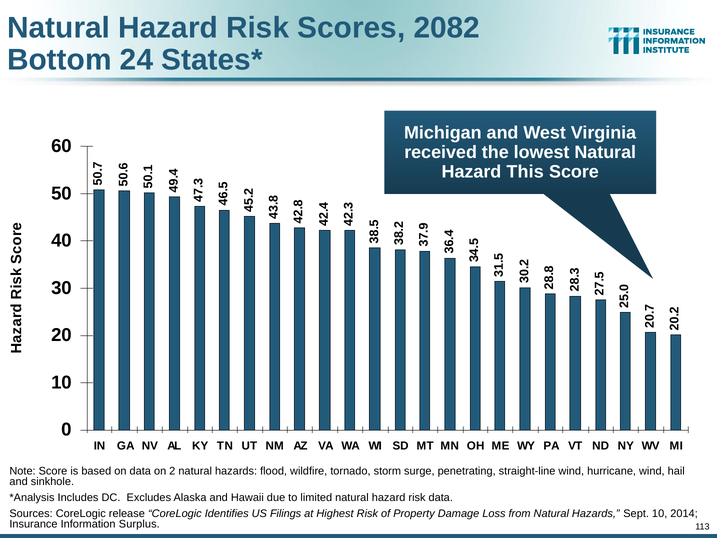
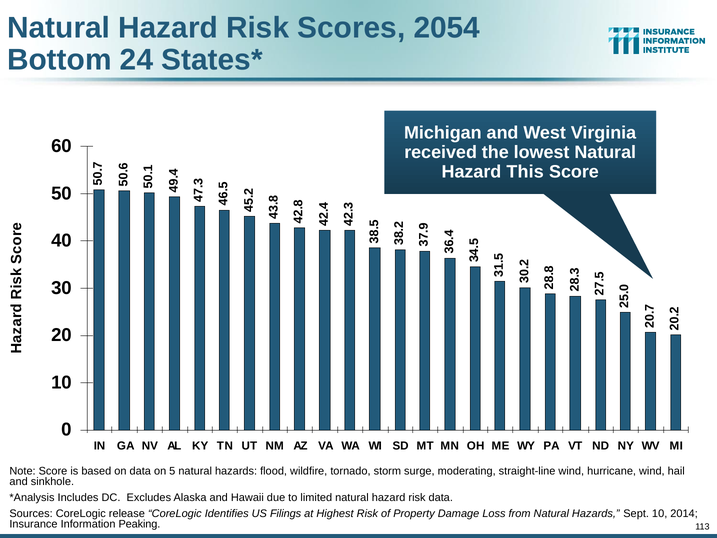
2082: 2082 -> 2054 (447, 28)
on 2: 2 -> 5 (172, 471)
penetrating: penetrating -> moderating (467, 471)
Surplus: Surplus -> Peaking (139, 524)
